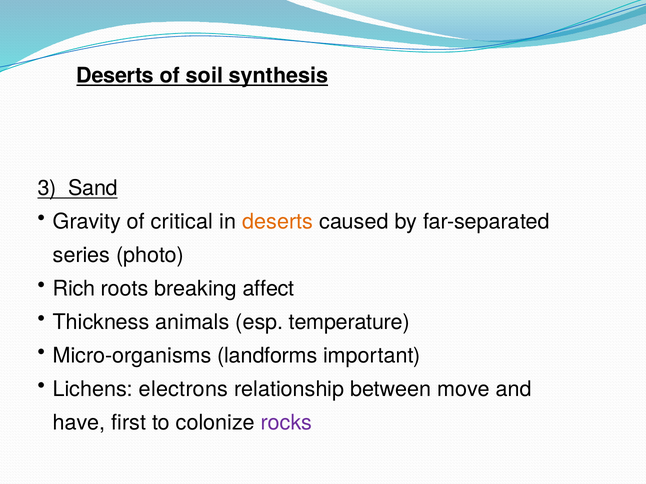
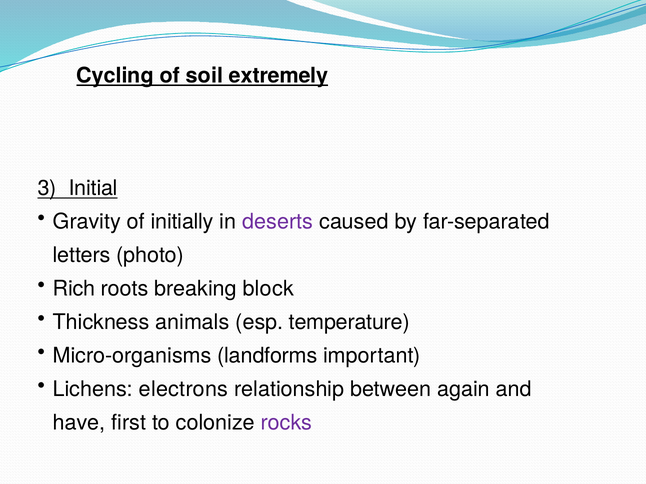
Deserts: Deserts -> Cycling (115, 76)
synthesis: synthesis -> extremely (279, 76)
Sand: Sand -> Initial (93, 188)
critical: critical -> initially (182, 222)
deserts colour: orange -> purple (278, 222)
series: series -> letters (82, 255)
affect: affect -> block (268, 289)
move: move -> again (463, 390)
